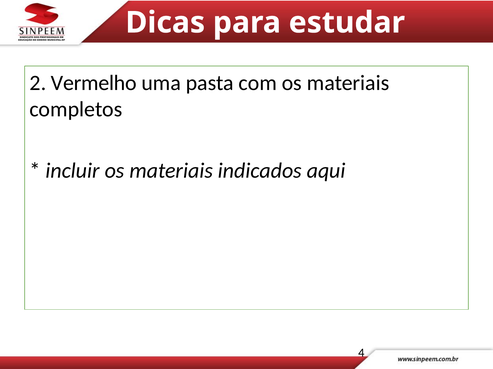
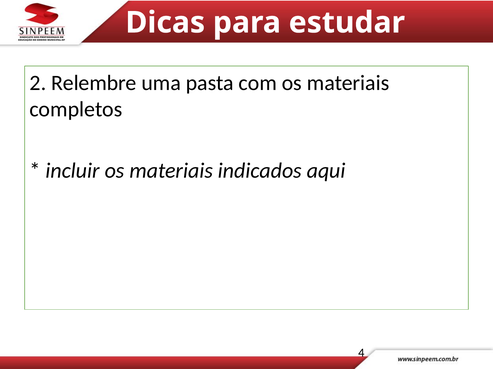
Vermelho: Vermelho -> Relembre (94, 83)
